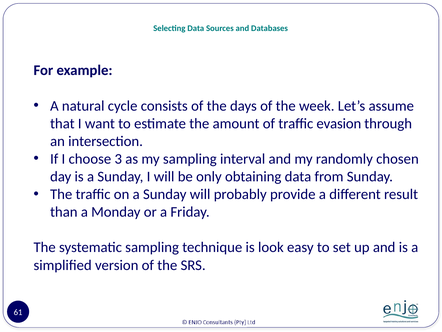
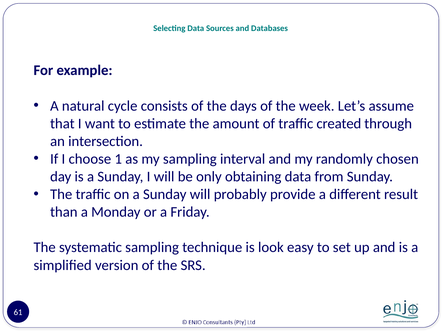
evasion: evasion -> created (339, 123)
3: 3 -> 1 (118, 159)
